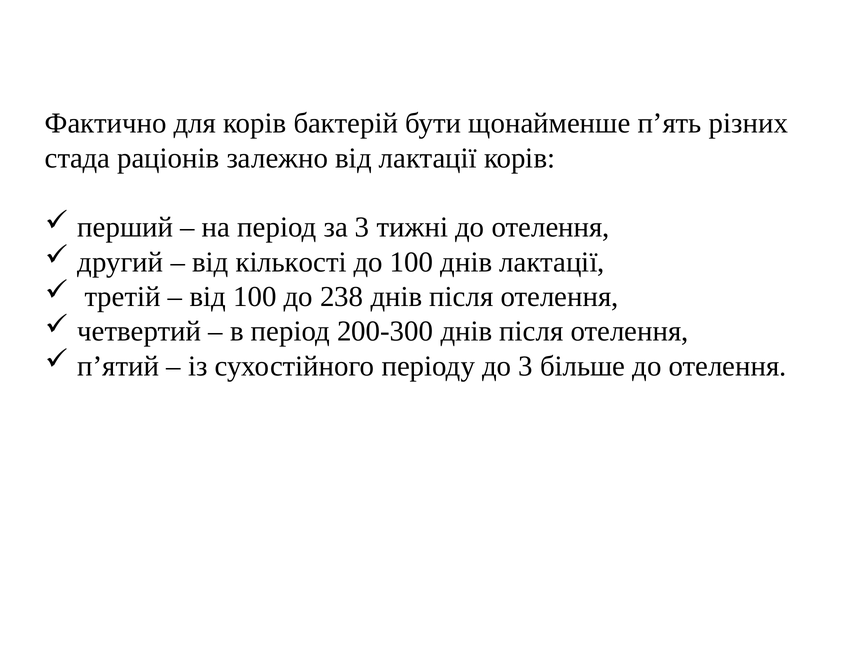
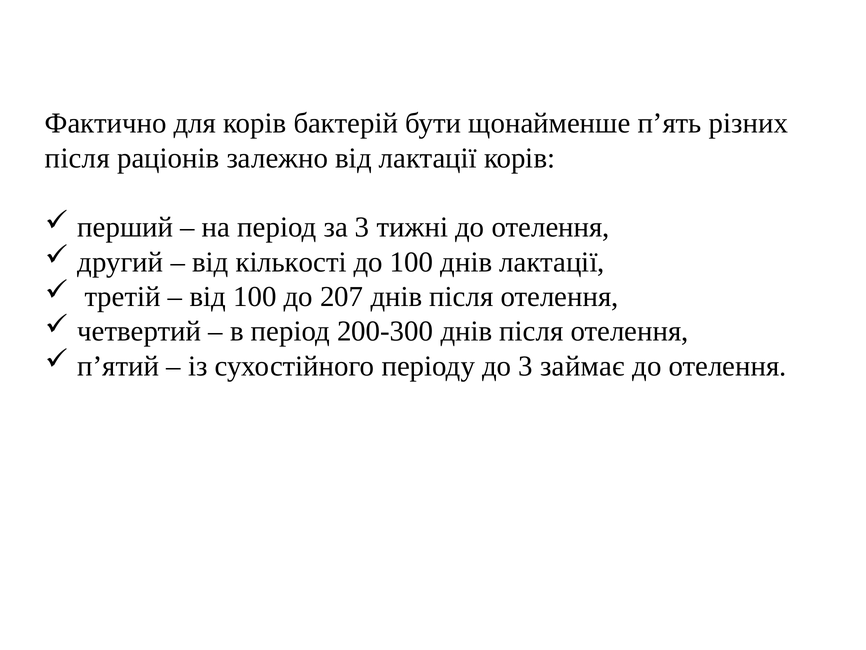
стада: стада -> після (77, 158)
238: 238 -> 207 (342, 296)
більше: більше -> займає (583, 366)
